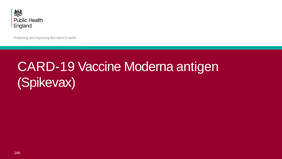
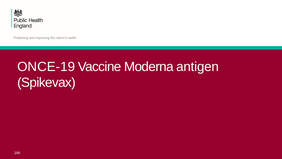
CARD-19: CARD-19 -> ONCE-19 (46, 67)
